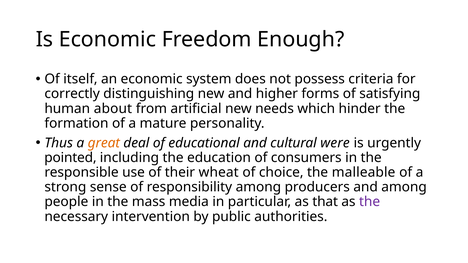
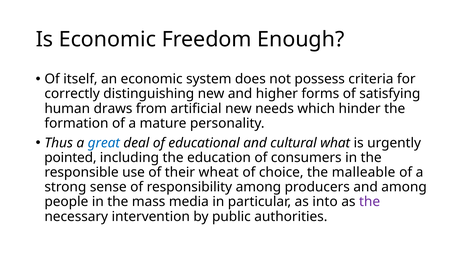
about: about -> draws (113, 109)
great colour: orange -> blue (104, 143)
were: were -> what (335, 143)
that: that -> into (325, 202)
